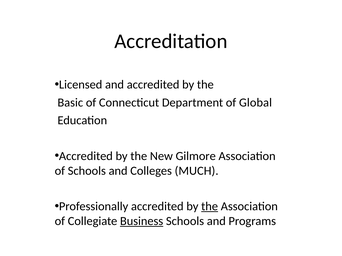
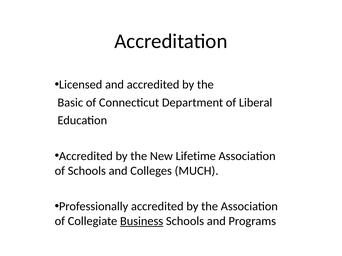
Global: Global -> Liberal (256, 103)
Gilmore: Gilmore -> Lifetime (196, 156)
the underline: present -> none (210, 207)
